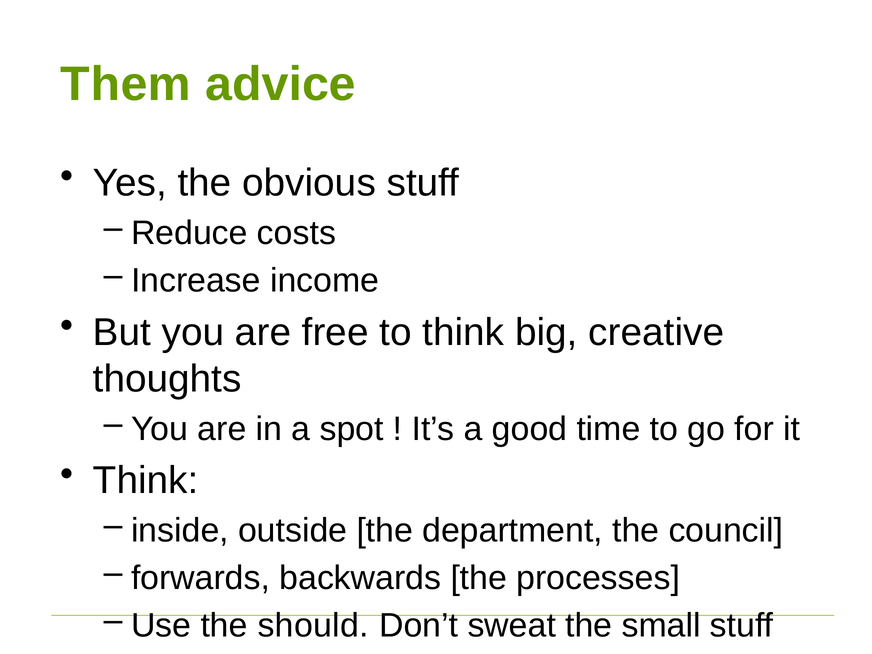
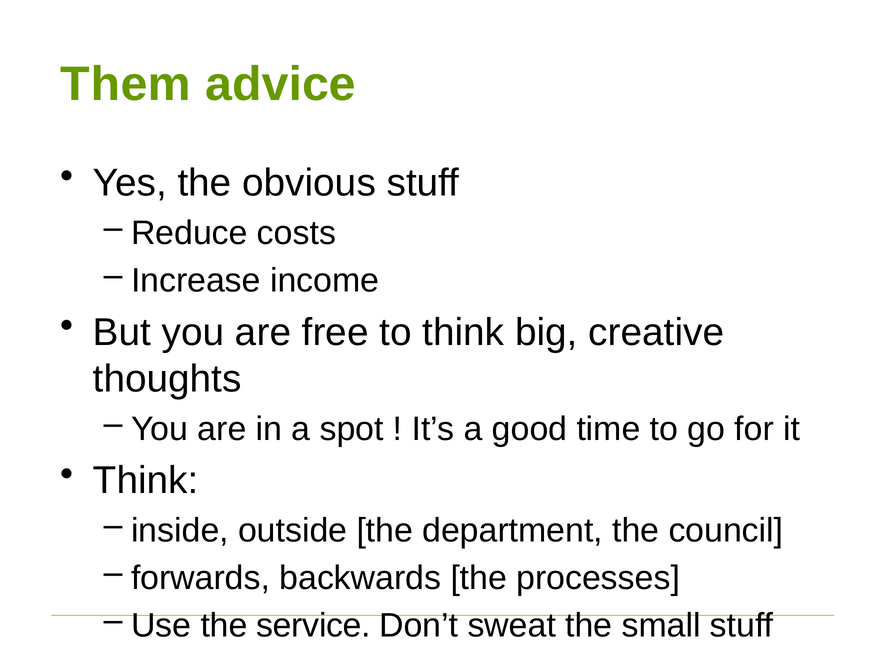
should: should -> service (314, 626)
